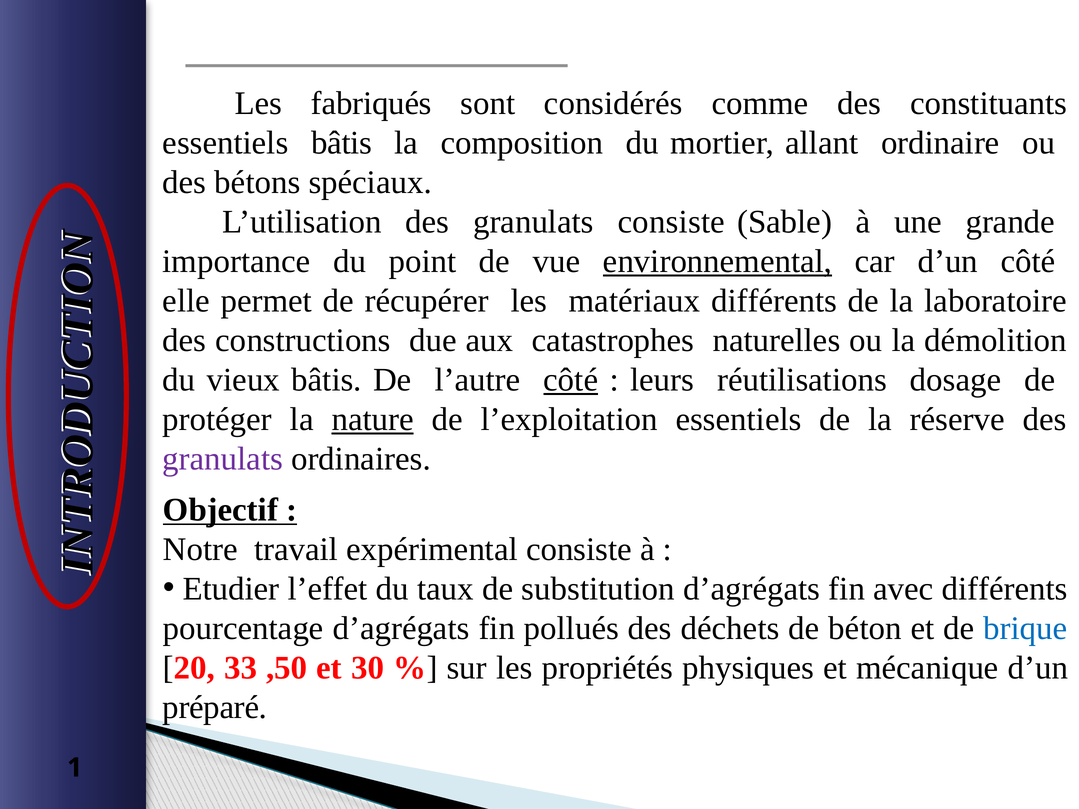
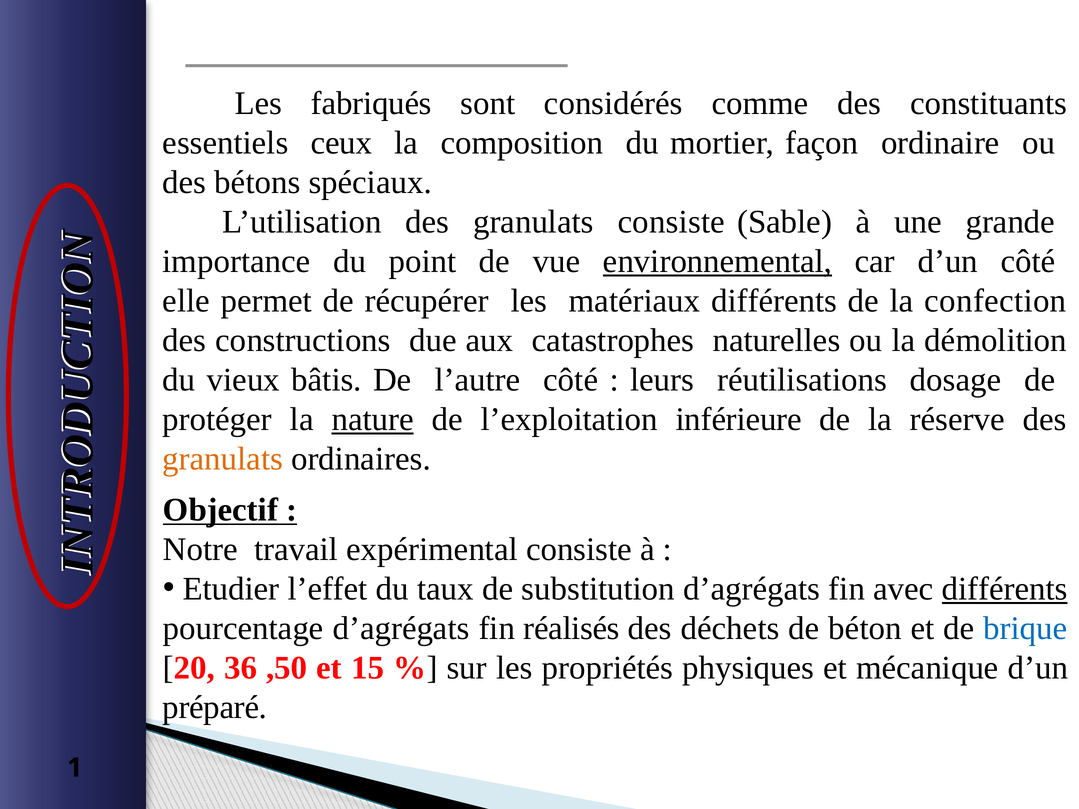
essentiels bâtis: bâtis -> ceux (342, 143)
allant: allant -> façon (822, 143)
laboratoire: laboratoire -> confection (995, 301)
côté underline: present -> none (571, 380)
l’exploitation essentiels: essentiels -> inférieure (739, 420)
granulats colour: purple -> orange (223, 459)
différents underline: none -> present (1005, 589)
pollués: pollués -> réalisés (572, 628)
33: 33 -> 36 (241, 668)
30: 30 -> 15 (368, 668)
